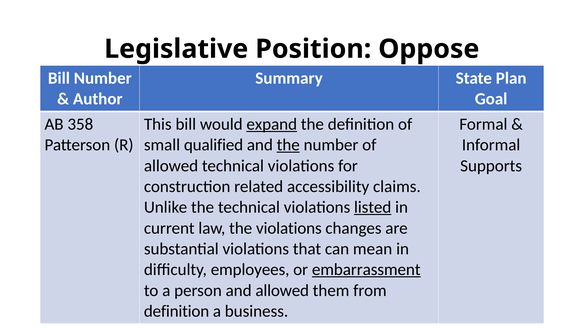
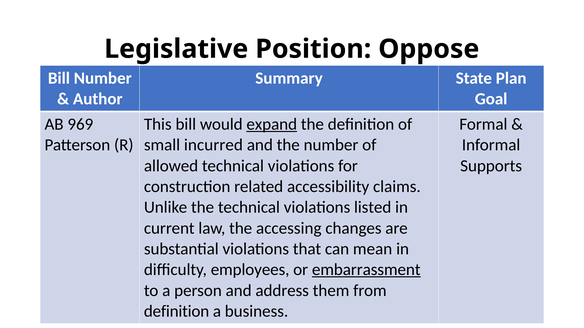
358: 358 -> 969 (80, 124)
qualified: qualified -> incurred (213, 145)
the underline: present -> none (288, 145)
listed underline: present -> none (373, 208)
the violations: violations -> accessing (289, 228)
and allowed: allowed -> address (282, 291)
